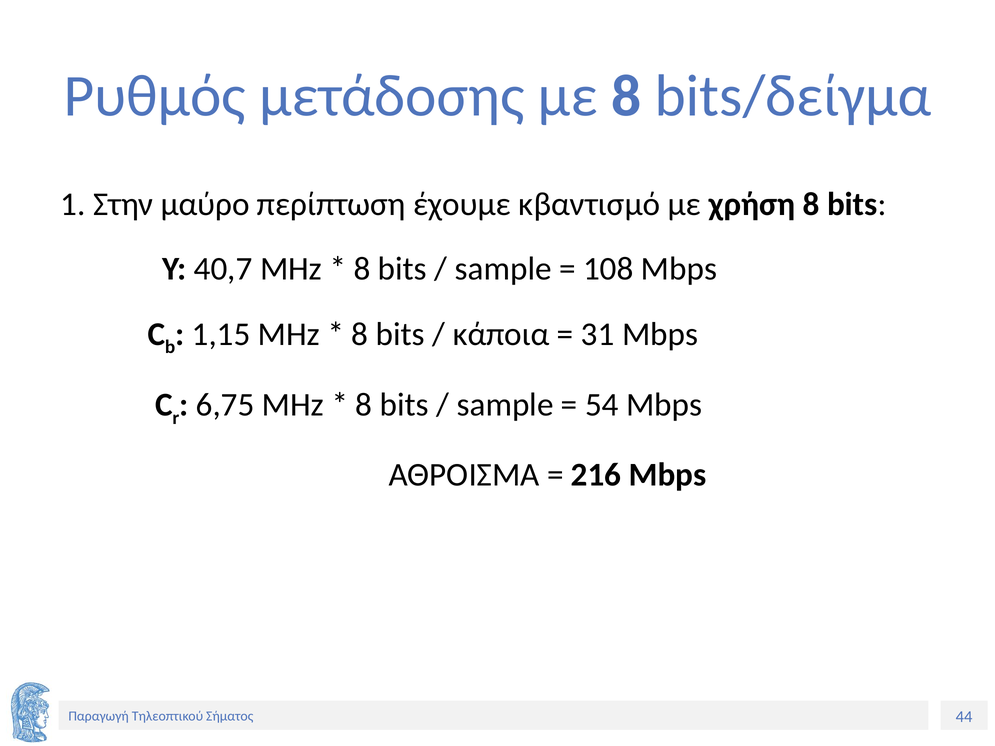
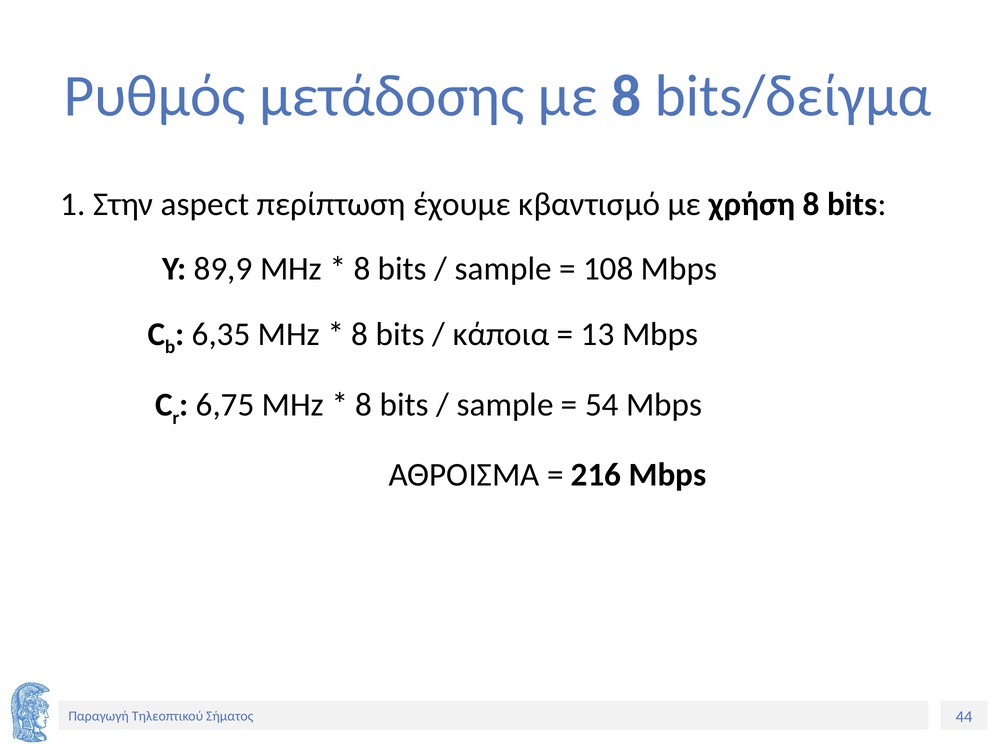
μαύρο: μαύρο -> aspect (205, 205)
40,7: 40,7 -> 89,9 (223, 269)
1,15: 1,15 -> 6,35 (221, 334)
31: 31 -> 13 (598, 334)
